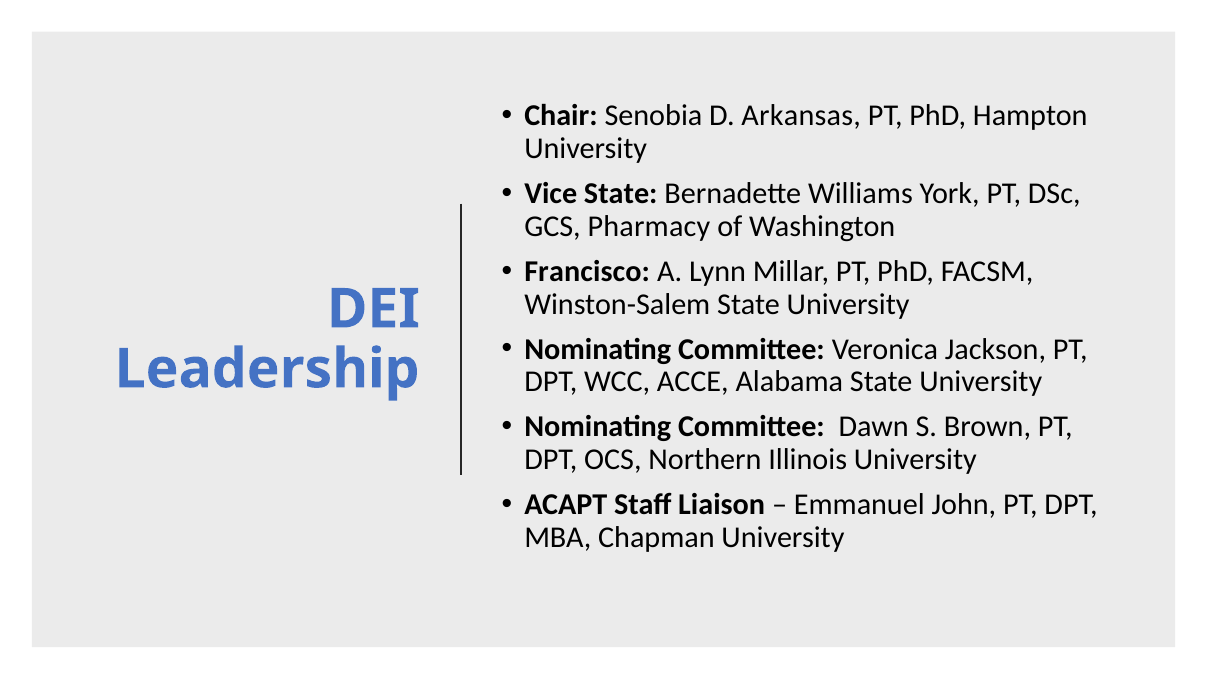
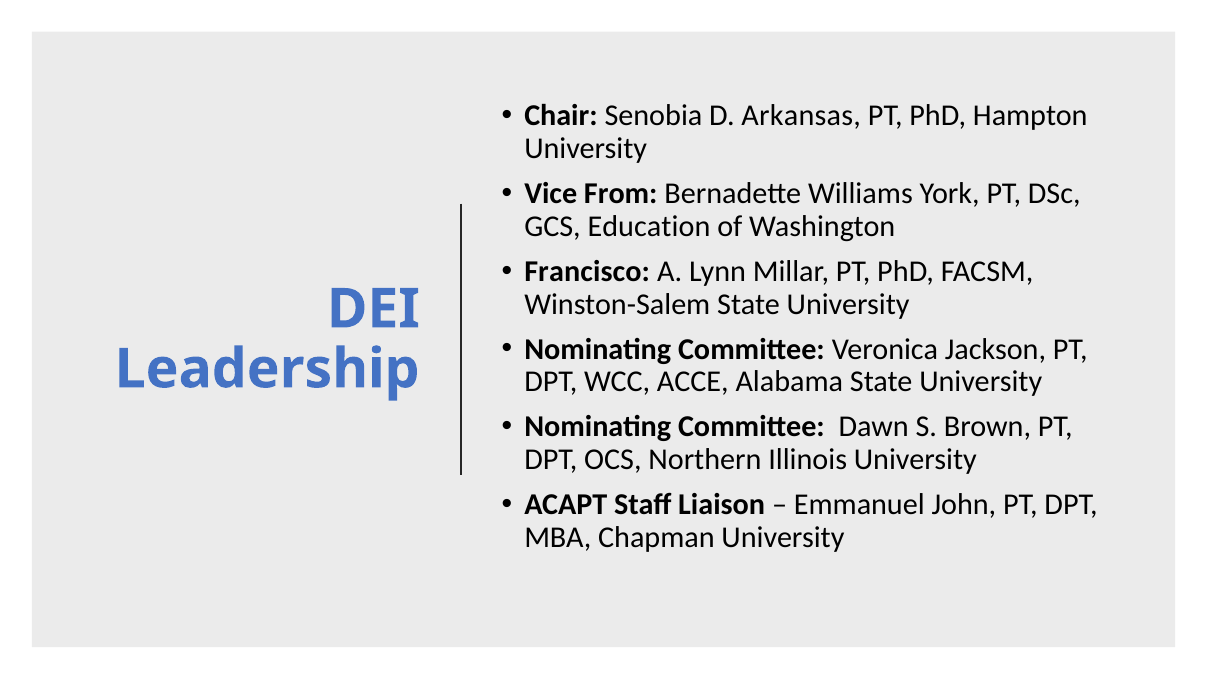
Vice State: State -> From (621, 194)
Pharmacy: Pharmacy -> Education (649, 226)
